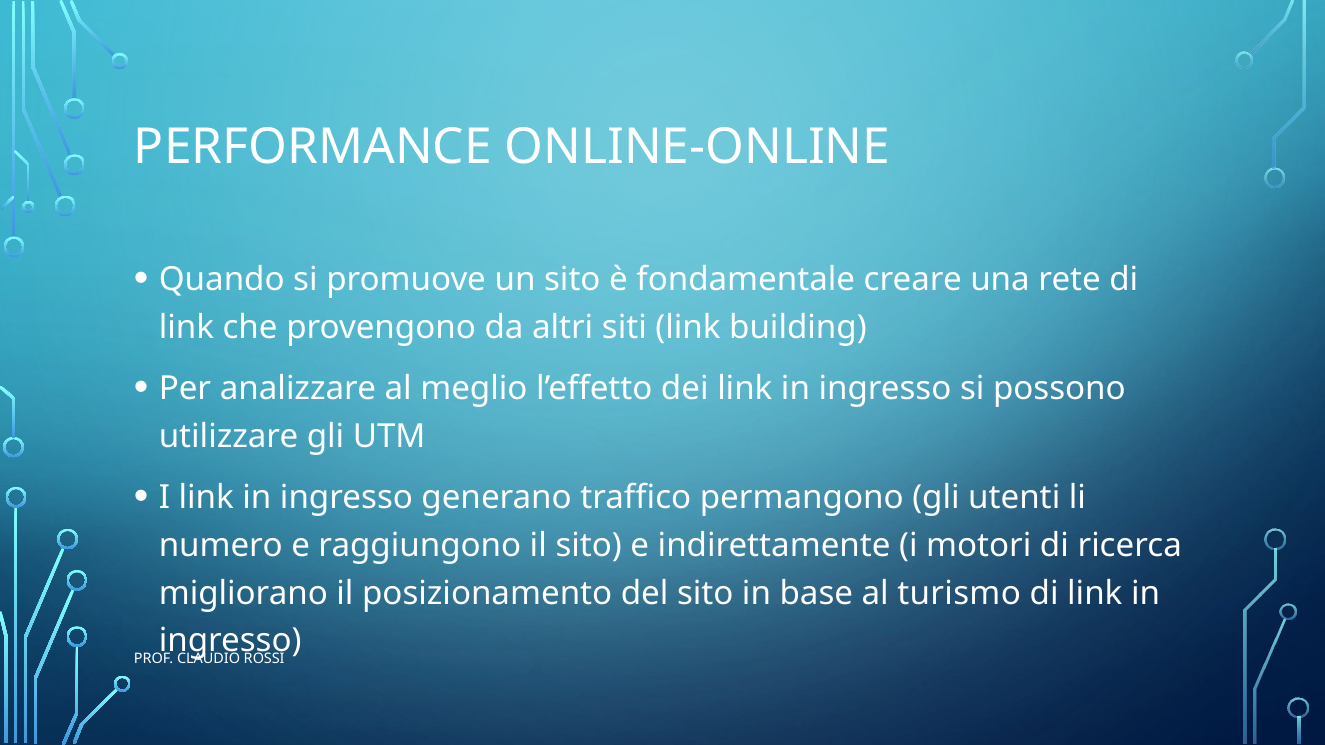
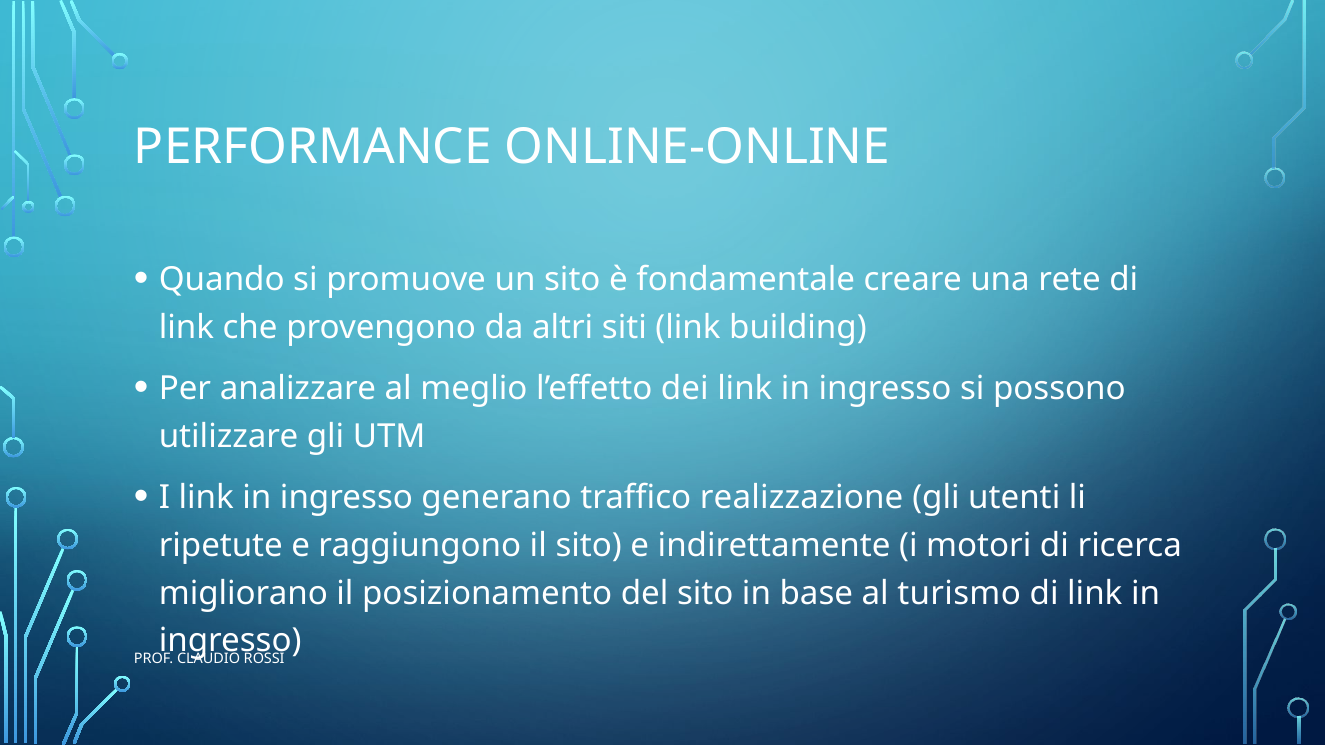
permangono: permangono -> realizzazione (802, 498)
numero: numero -> ripetute (221, 546)
